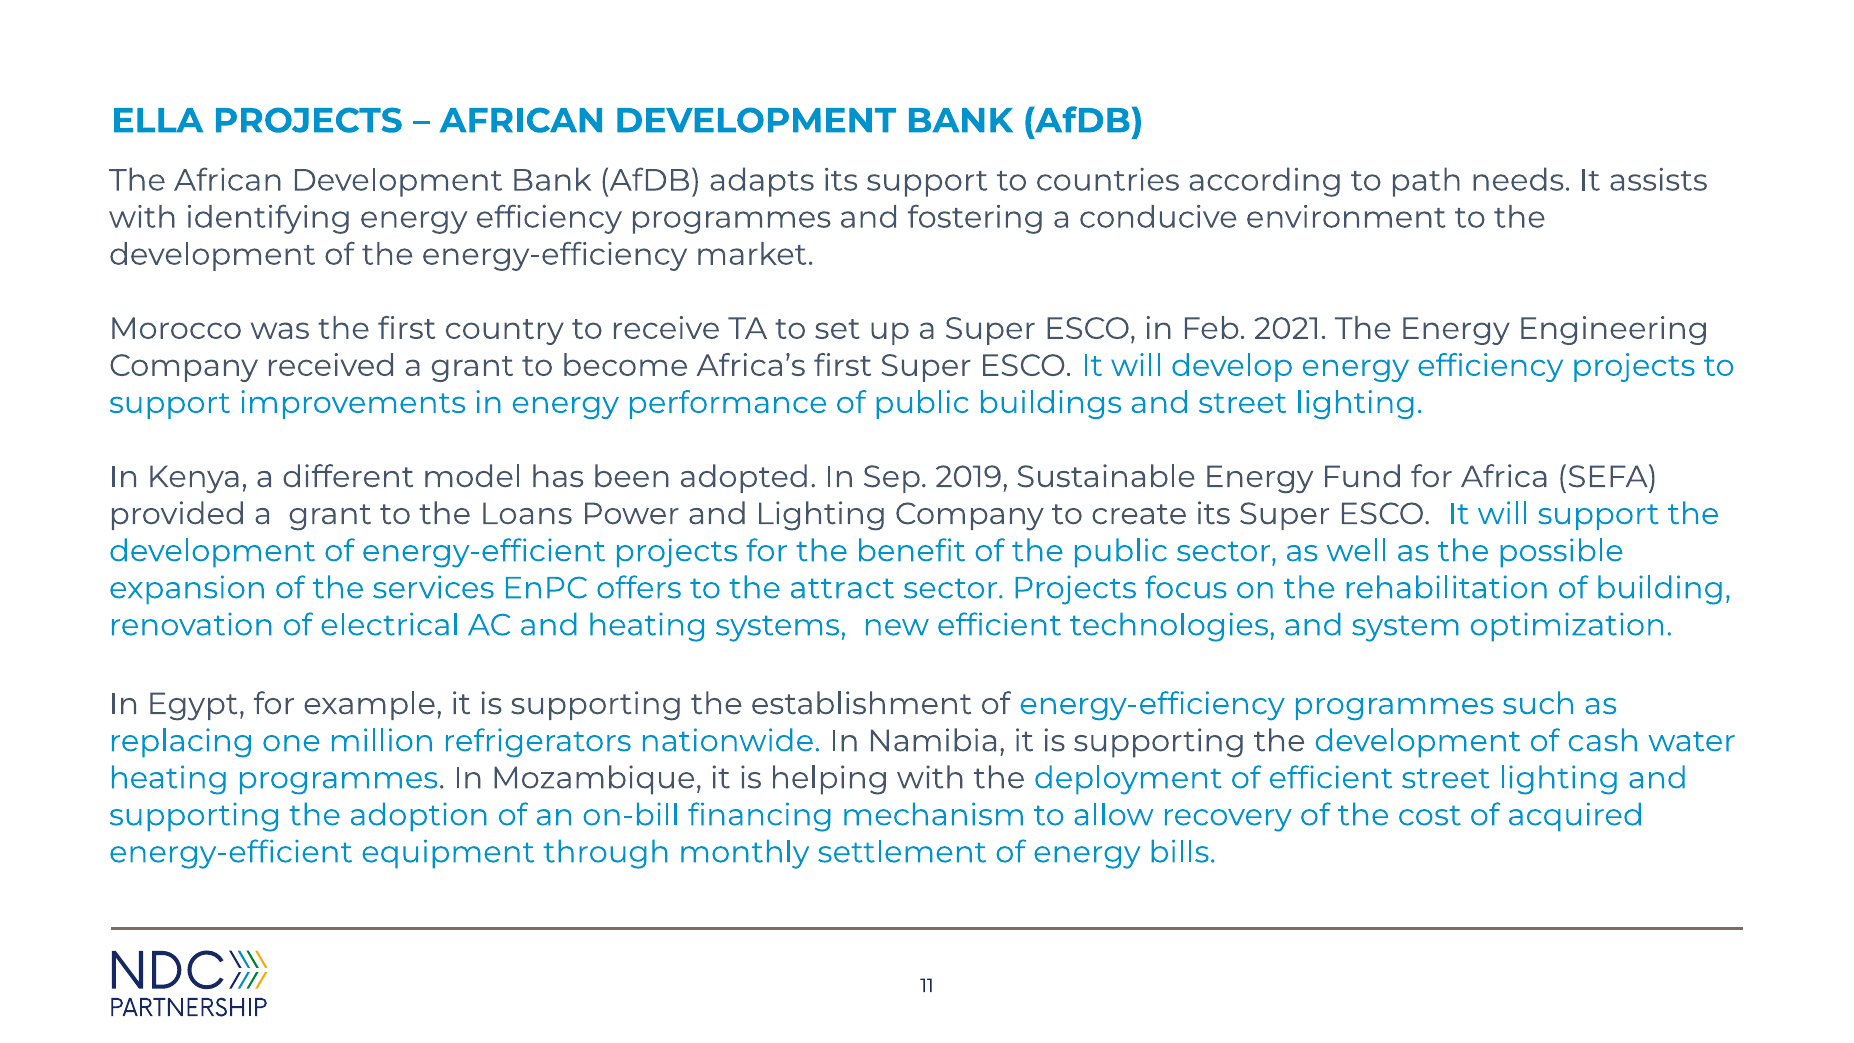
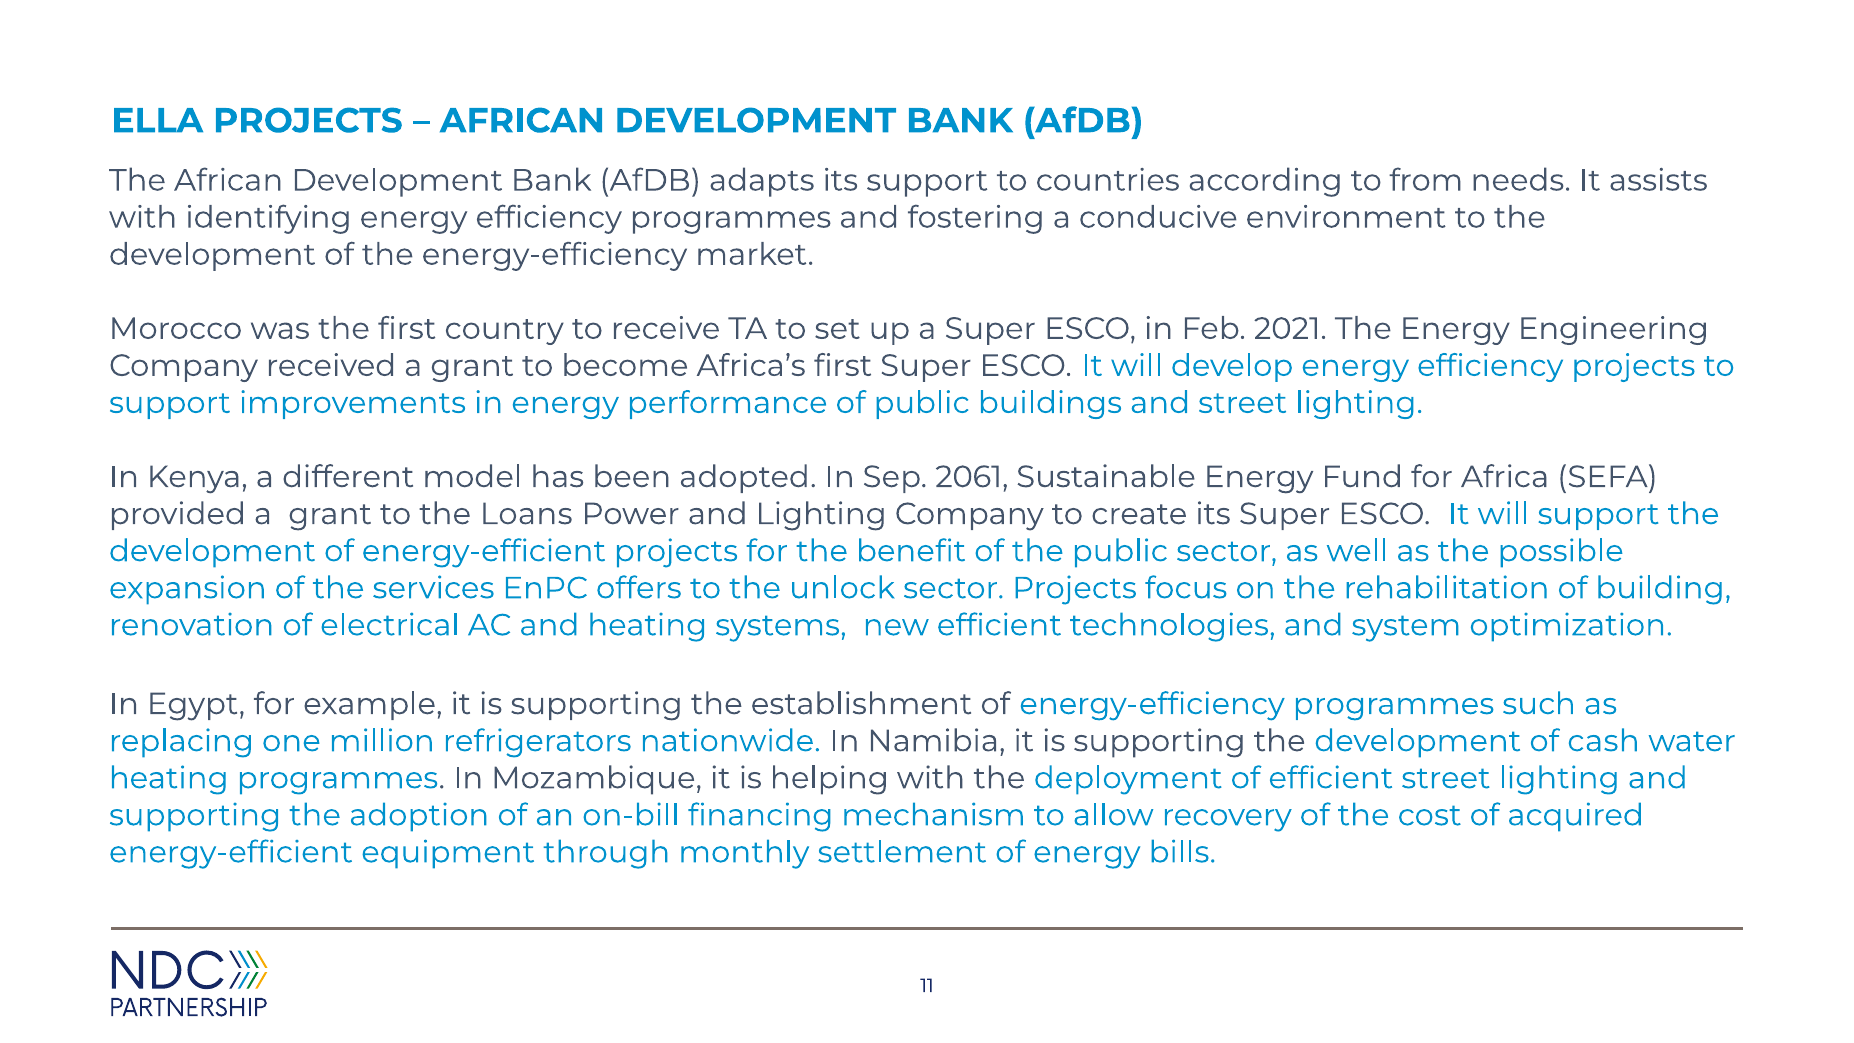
path: path -> from (1426, 180)
2019: 2019 -> 2061 (972, 477)
attract: attract -> unlock (842, 588)
